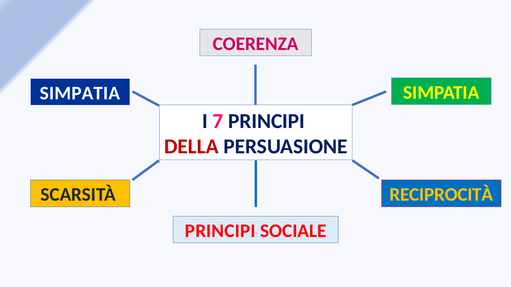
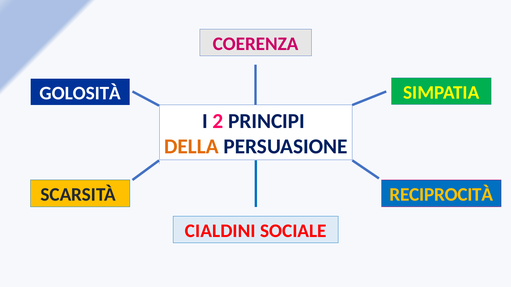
SIMPATIA: SIMPATIA -> GOLOSITÀ (80, 93)
7: 7 -> 2 (218, 121)
DELLA colour: red -> orange (191, 147)
PRINCIPI: PRINCIPI -> CIALDINI (220, 231)
